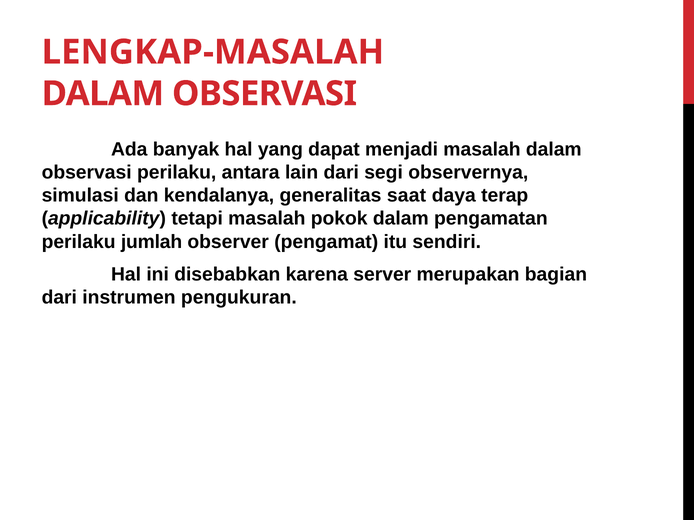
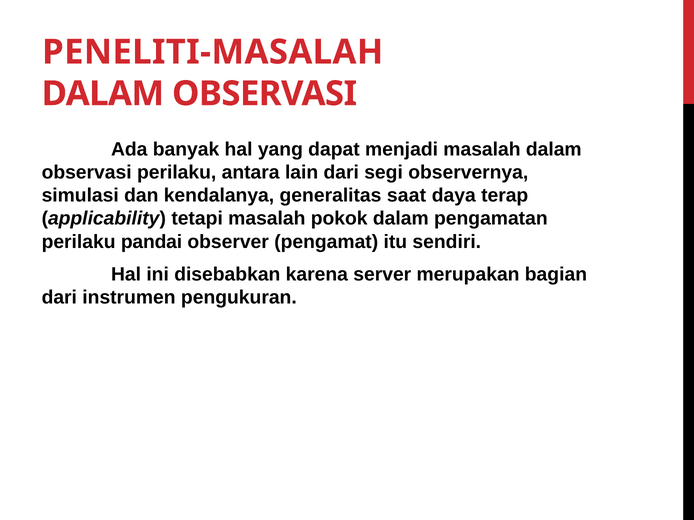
LENGKAP-MASALAH: LENGKAP-MASALAH -> PENELITI-MASALAH (213, 52)
jumlah: jumlah -> pandai (152, 242)
